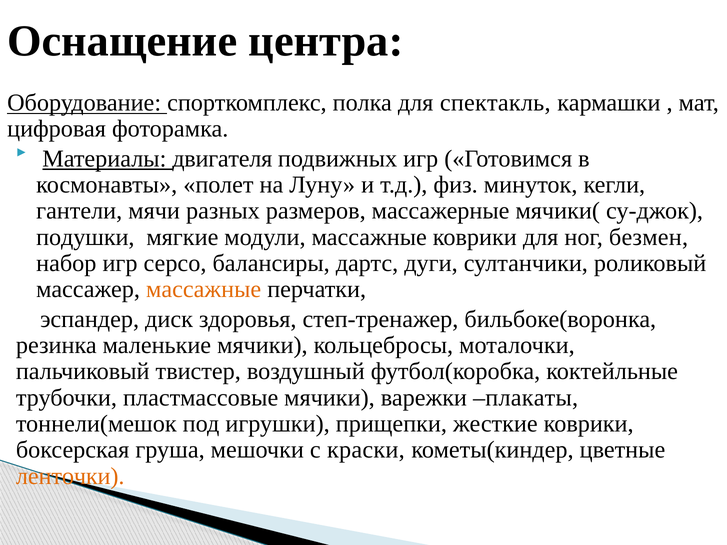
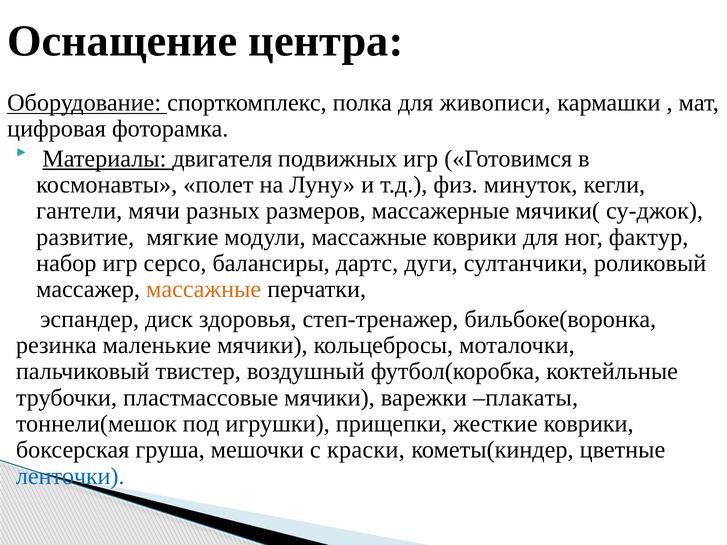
спектакль: спектакль -> живописи (495, 103)
подушки: подушки -> развитие (85, 237)
безмен: безмен -> фактур (649, 237)
ленточки colour: orange -> blue (70, 476)
